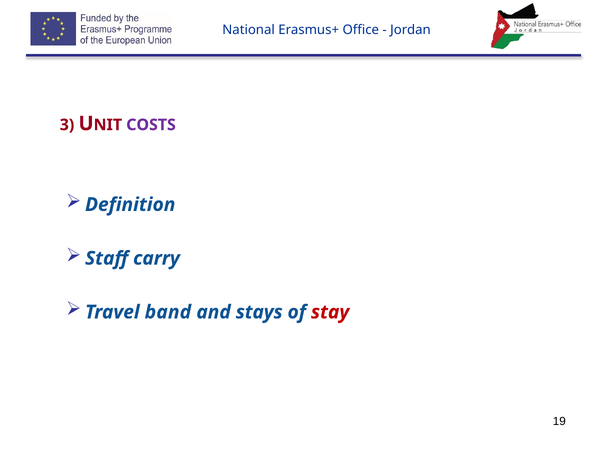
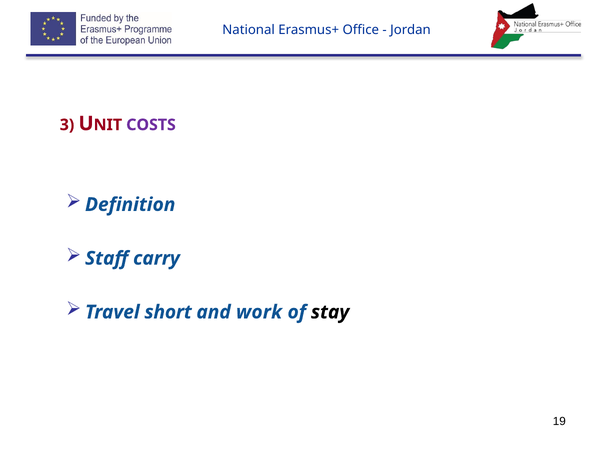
band: band -> short (168, 312)
stays: stays -> work (259, 312)
stay colour: red -> black (330, 312)
